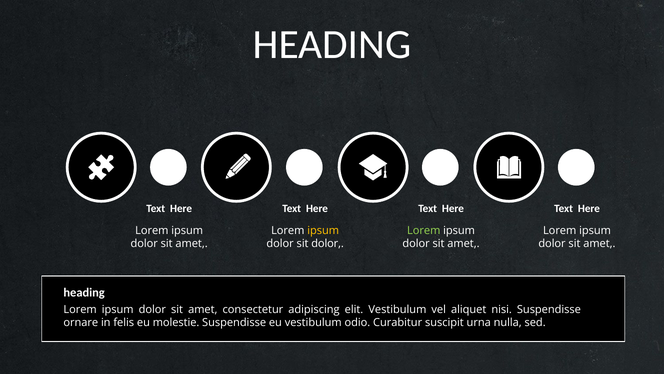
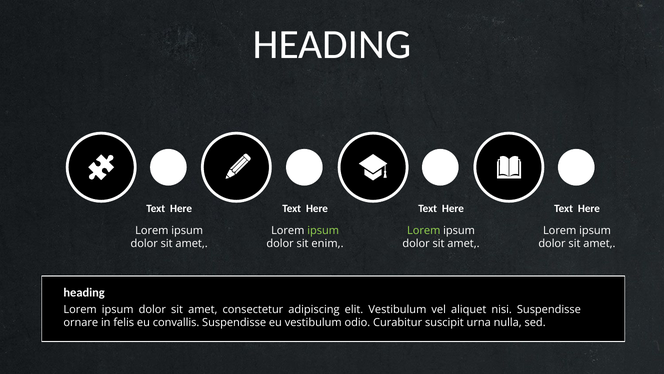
ipsum colour: yellow -> light green (323, 230)
sit dolor: dolor -> enim (327, 244)
molestie: molestie -> convallis (176, 322)
